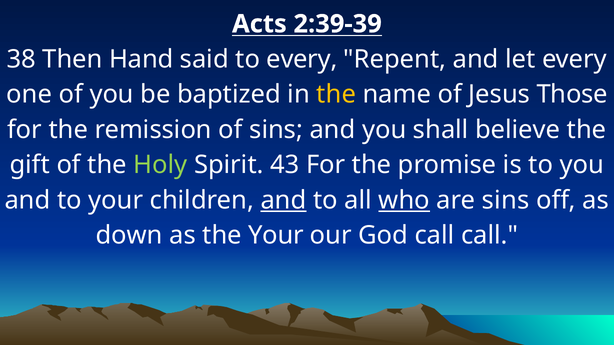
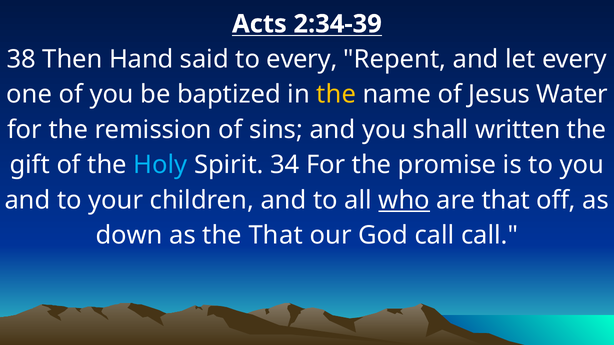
2:39-39: 2:39-39 -> 2:34-39 (338, 24)
Those: Those -> Water (572, 95)
believe: believe -> written (518, 130)
Holy colour: light green -> light blue (160, 165)
43: 43 -> 34 (285, 165)
and underline: present -> none (283, 200)
are sins: sins -> that (506, 200)
the Your: Your -> That (276, 236)
